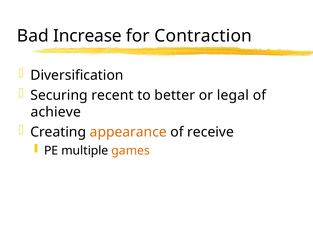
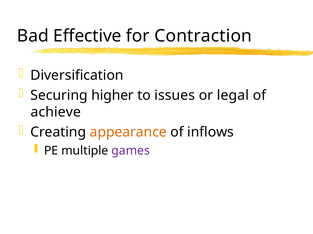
Increase: Increase -> Effective (87, 36)
recent: recent -> higher (113, 96)
better: better -> issues (175, 96)
receive: receive -> inflows (211, 133)
games colour: orange -> purple (131, 151)
